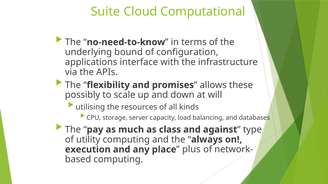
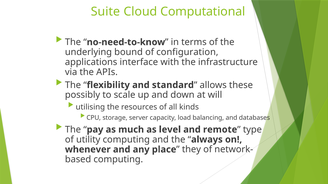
promises: promises -> standard (173, 85)
class: class -> level (170, 130)
against: against -> remote (220, 130)
execution: execution -> whenever (88, 150)
plus: plus -> they (191, 150)
